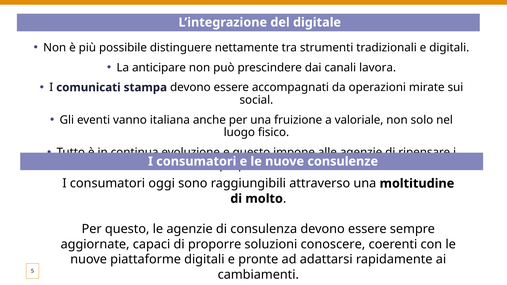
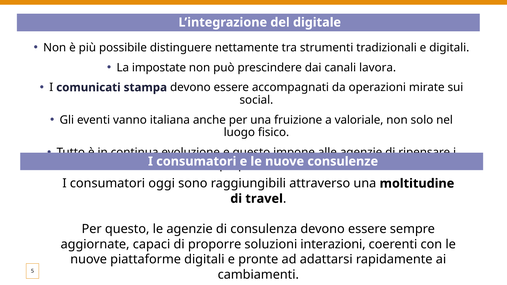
anticipare: anticipare -> impostate (159, 68)
molto: molto -> travel (264, 199)
conoscere: conoscere -> interazioni (333, 244)
